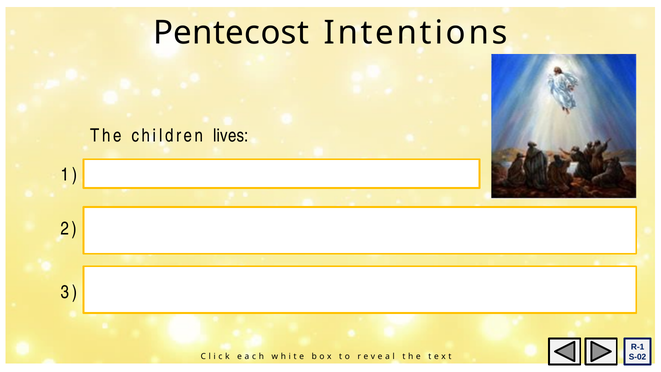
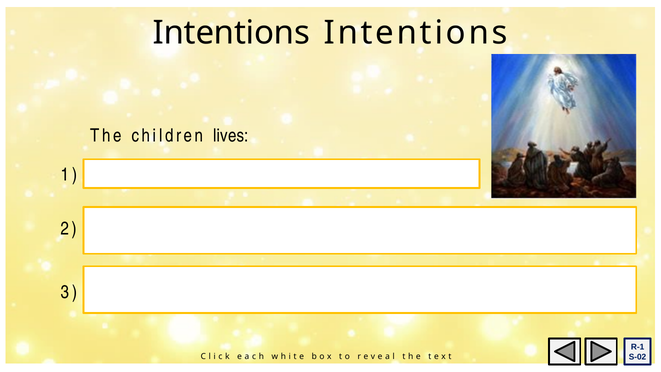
Pentecost: Pentecost -> Intentions (231, 33)
